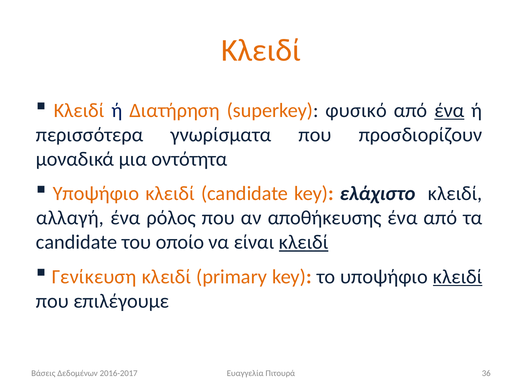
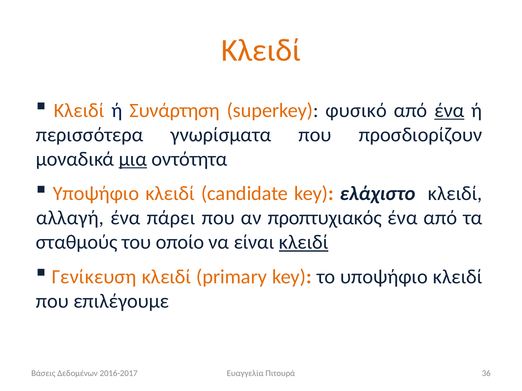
Διατήρηση: Διατήρηση -> Συνάρτηση (175, 111)
μια underline: none -> present (133, 159)
ρόλος: ρόλος -> πάρει (171, 218)
αποθήκευσης: αποθήκευσης -> προπτυχιακός (325, 218)
candidate: candidate -> σταθμούς (77, 243)
κλειδί underline: present -> none (458, 277)
